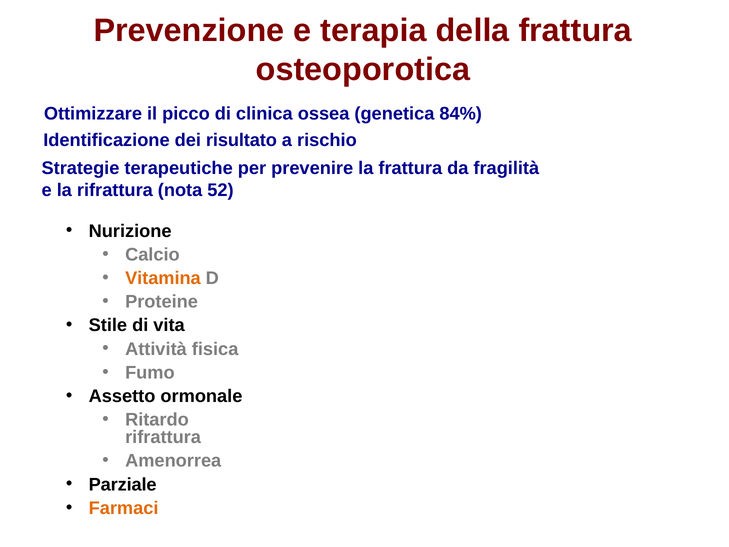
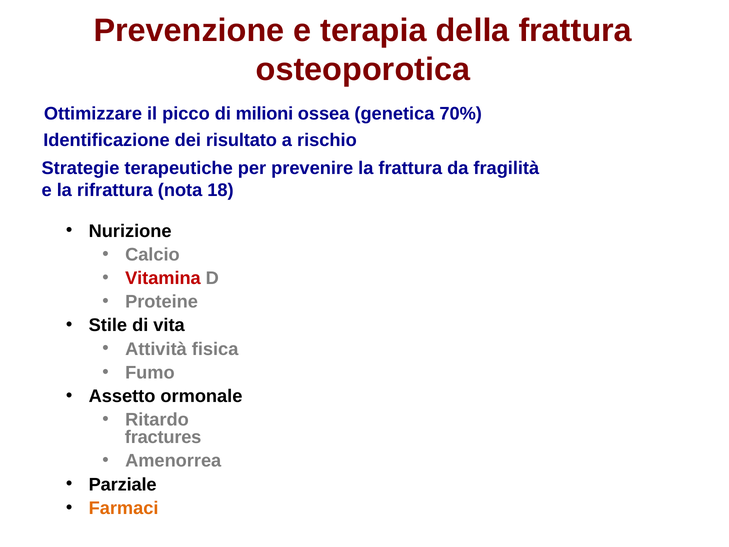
clinica: clinica -> milioni (264, 113)
84%: 84% -> 70% (461, 113)
52: 52 -> 18 (221, 190)
Vitamina colour: orange -> red (163, 278)
rifrattura: rifrattura -> fractures (163, 437)
